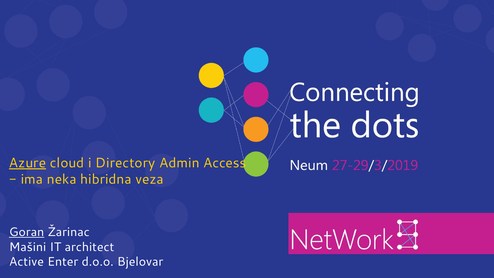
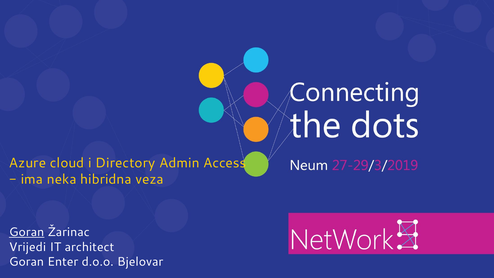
Azure underline: present -> none (28, 163)
Mašini: Mašini -> Vrijedi (28, 247)
Active: Active -> Goran (26, 262)
